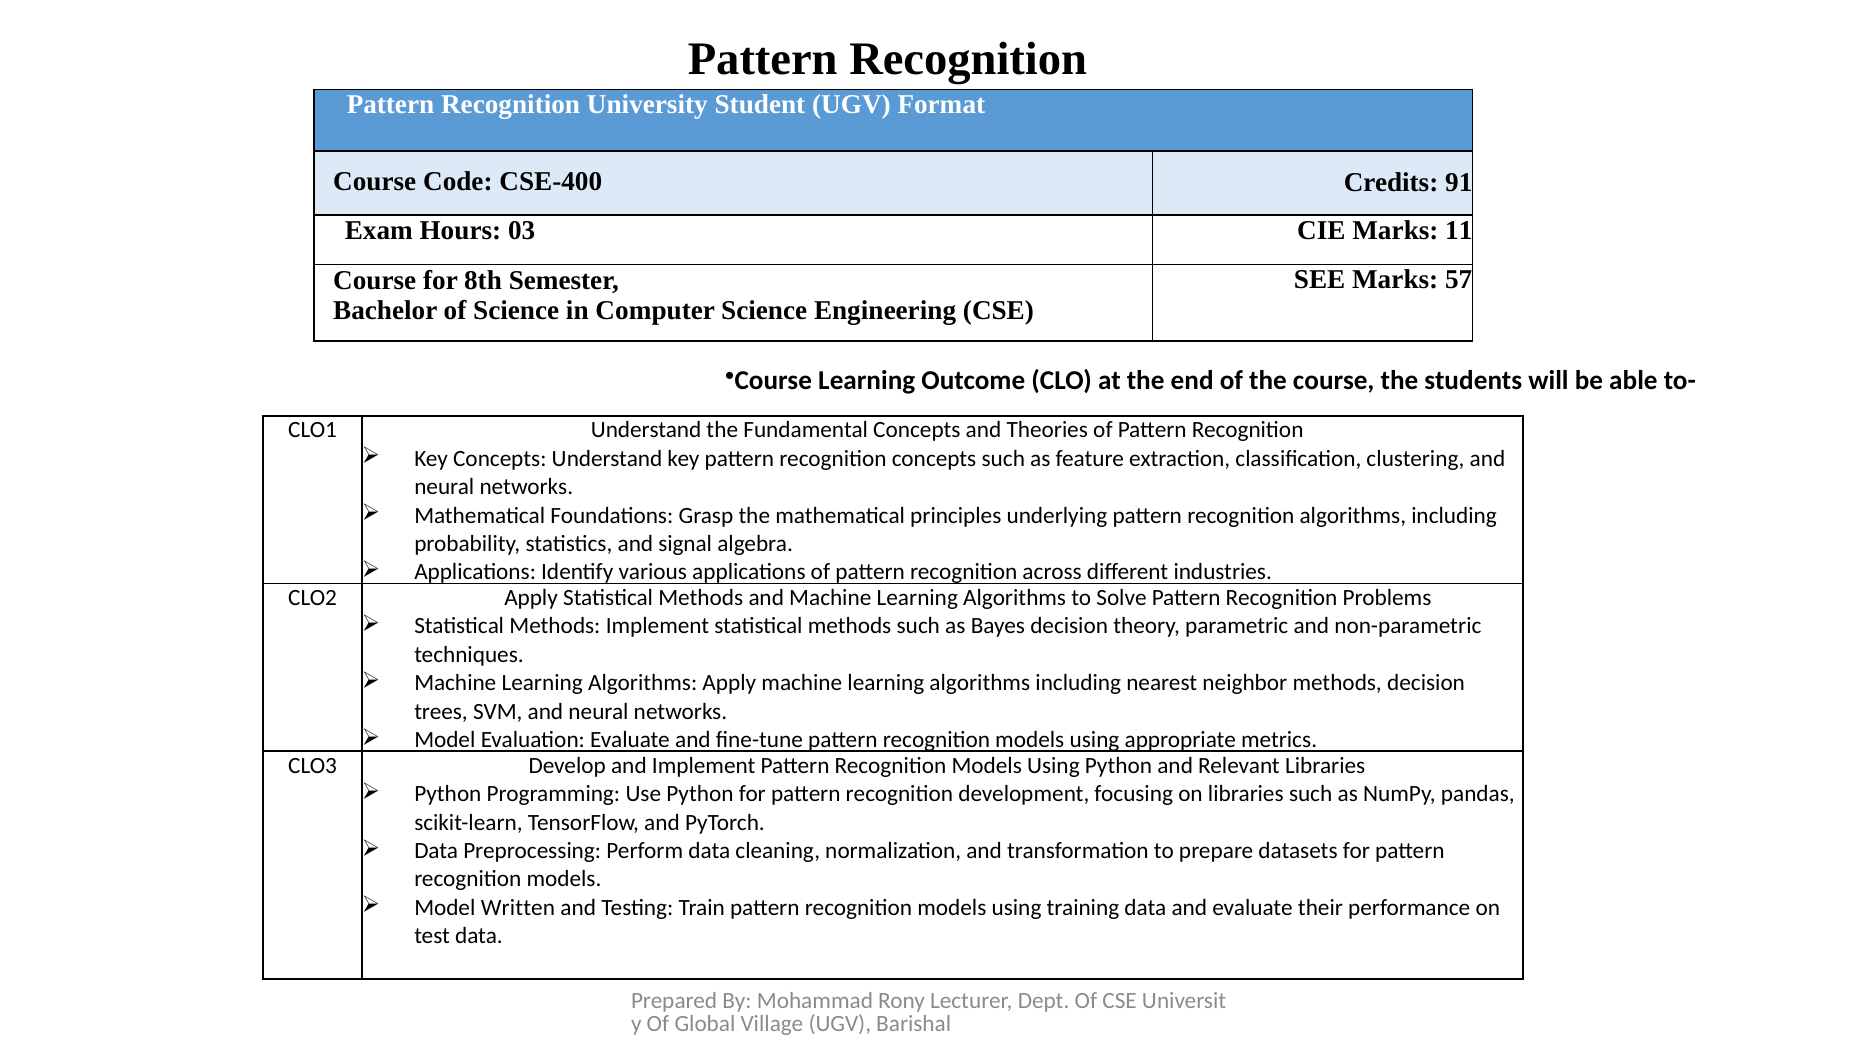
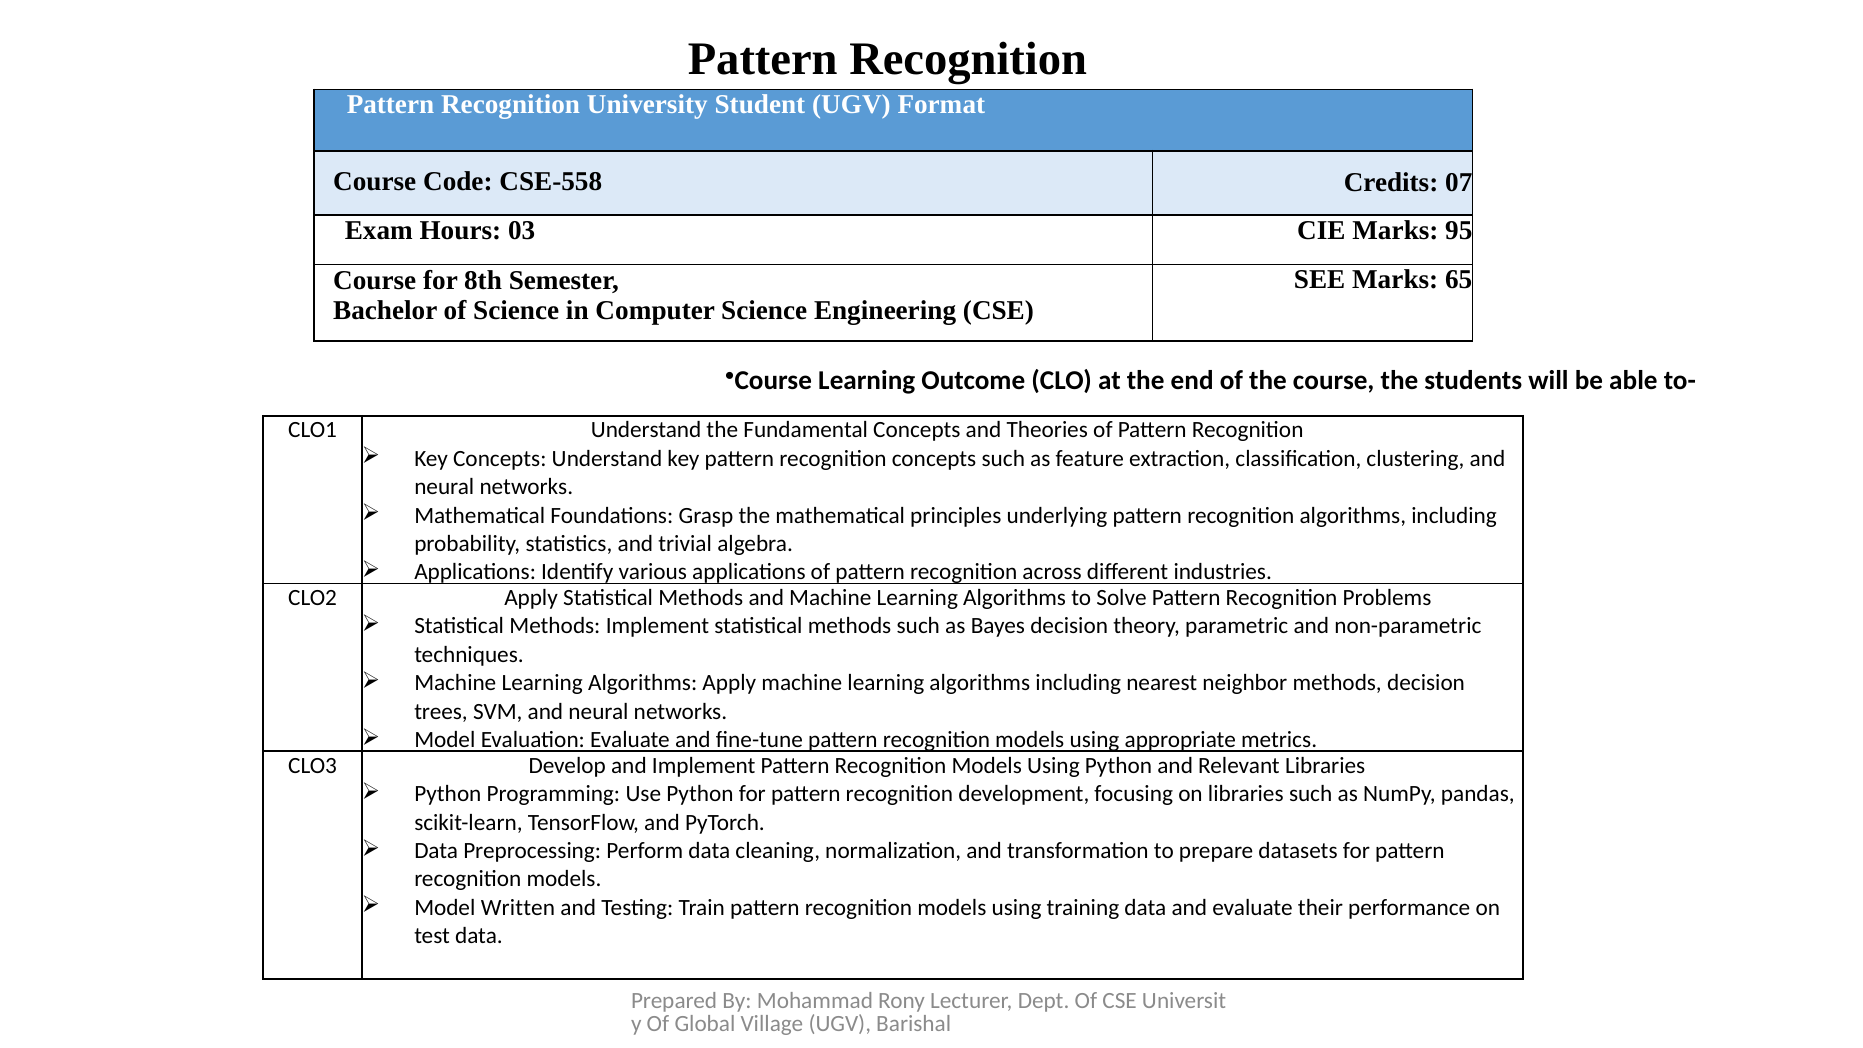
CSE-400: CSE-400 -> CSE-558 (551, 182)
91: 91 -> 07 (1459, 183)
11: 11 -> 95 (1459, 230)
57: 57 -> 65 (1459, 280)
signal: signal -> trivial (685, 544)
